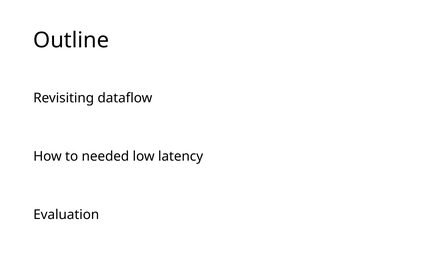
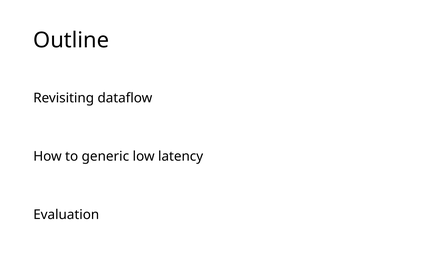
needed: needed -> generic (105, 157)
